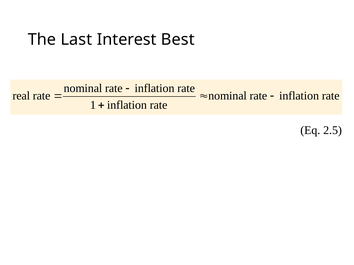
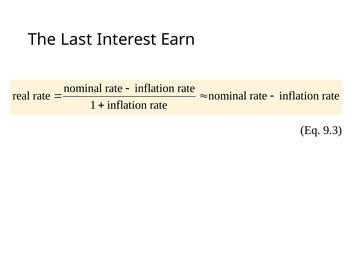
Best: Best -> Earn (178, 40)
2.5: 2.5 -> 9.3 (333, 131)
